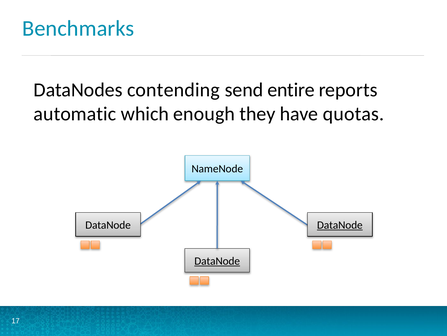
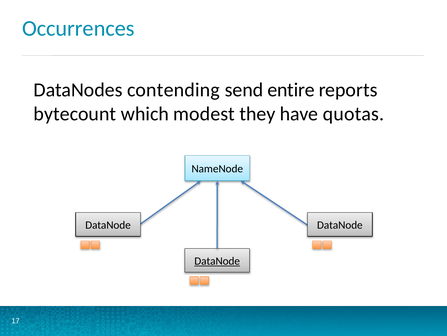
Benchmarks: Benchmarks -> Occurrences (78, 28)
automatic: automatic -> bytecount (75, 114)
enough: enough -> modest (204, 114)
DataNode underline: present -> none (340, 225)
